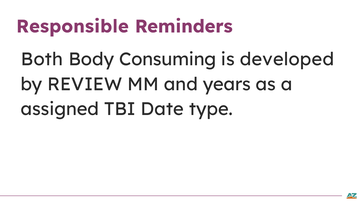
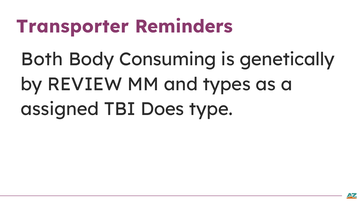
Responsible: Responsible -> Transporter (72, 26)
developed: developed -> genetically (287, 59)
years: years -> types (227, 84)
Date: Date -> Does (162, 109)
